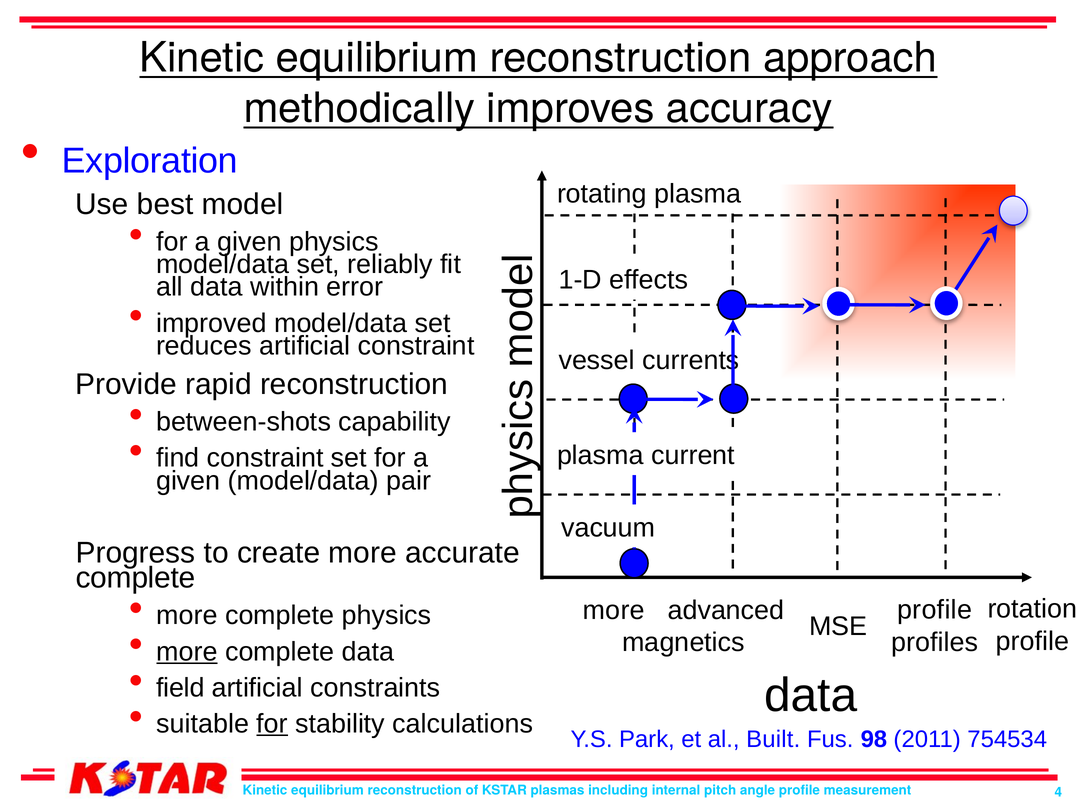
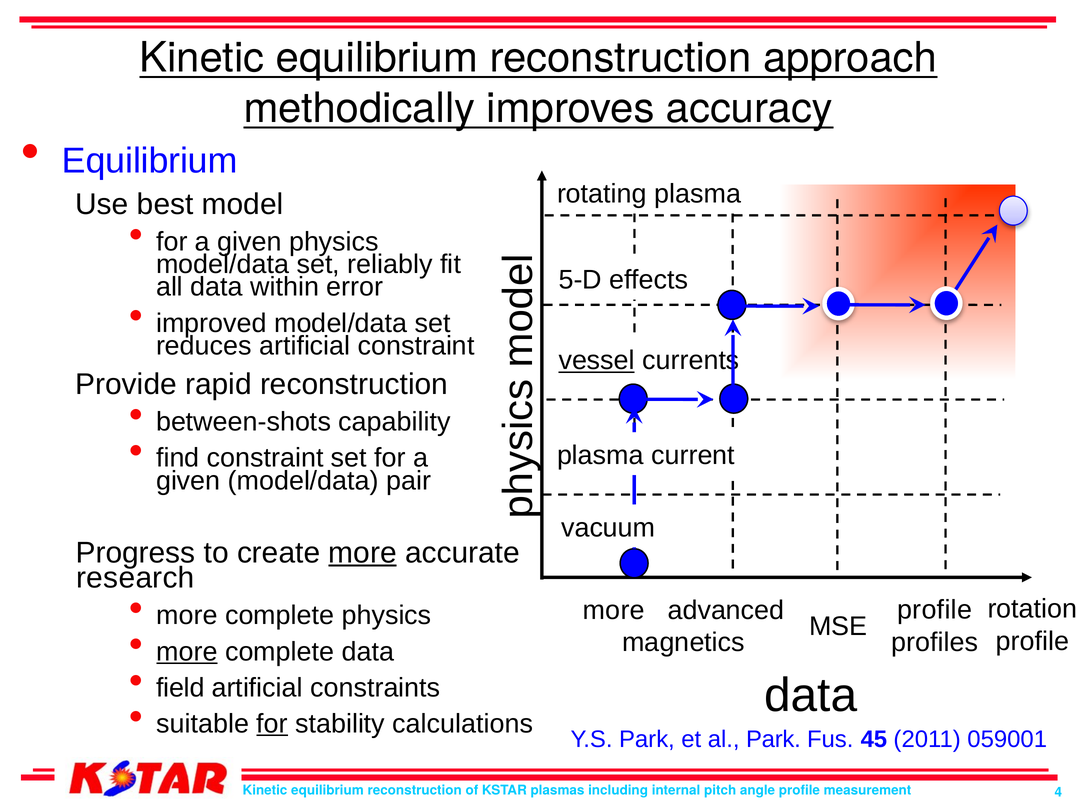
Exploration: Exploration -> Equilibrium (150, 161)
1-D: 1-D -> 5-D (580, 280)
vessel underline: none -> present (597, 360)
more underline: none -> present (363, 553)
complete: complete -> research (135, 578)
al Built: Built -> Park (773, 739)
98: 98 -> 45 (874, 739)
754534: 754534 -> 059001 (1007, 739)
